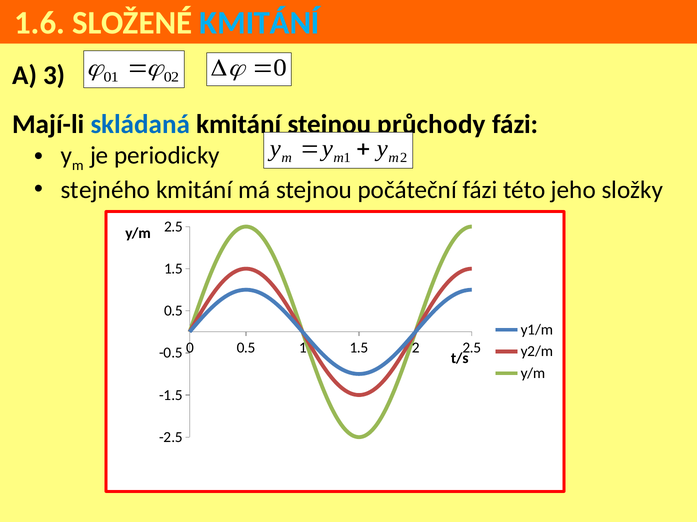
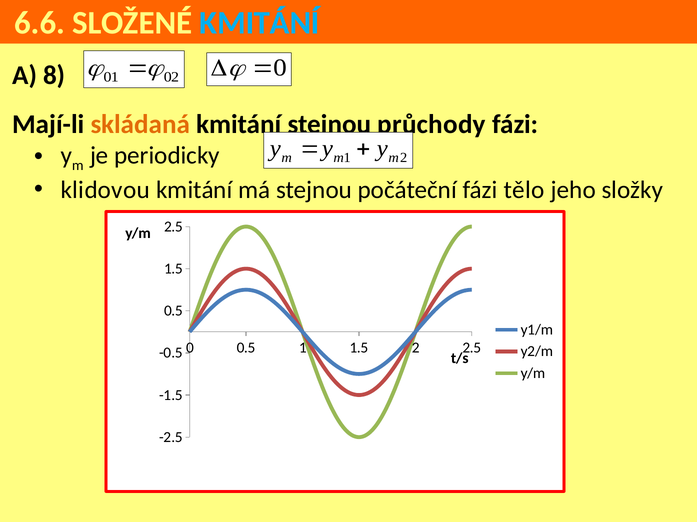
1.6: 1.6 -> 6.6 (40, 23)
3: 3 -> 8 (54, 76)
skládaná colour: blue -> orange (140, 124)
stejného: stejného -> klidovou (105, 190)
této: této -> tělo (524, 190)
